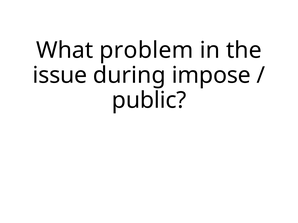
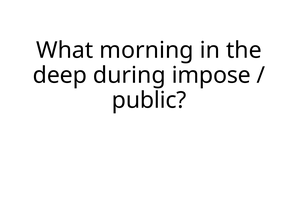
problem: problem -> morning (146, 50)
issue: issue -> deep (60, 75)
